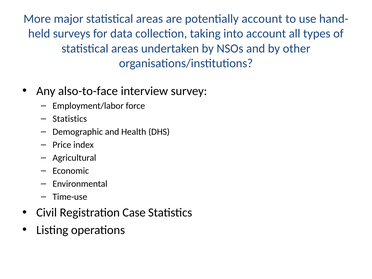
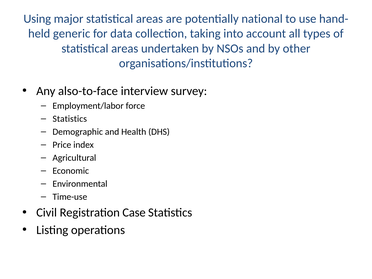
More: More -> Using (37, 19)
potentially account: account -> national (262, 19)
surveys: surveys -> generic (72, 34)
